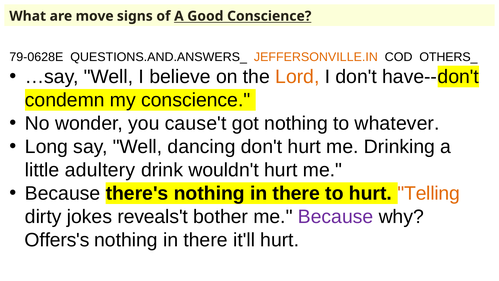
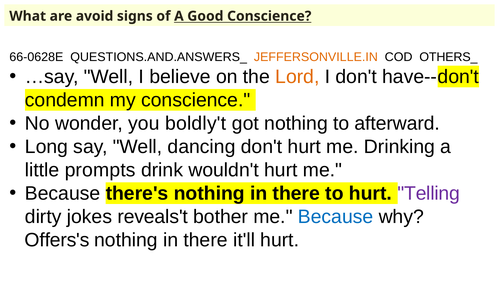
move: move -> avoid (95, 16)
79-0628E: 79-0628E -> 66-0628E (36, 57)
cause't: cause't -> boldly't (196, 123)
whatever: whatever -> afterward (397, 123)
adultery: adultery -> prompts (100, 170)
Telling colour: orange -> purple (429, 193)
Because colour: purple -> blue (336, 217)
